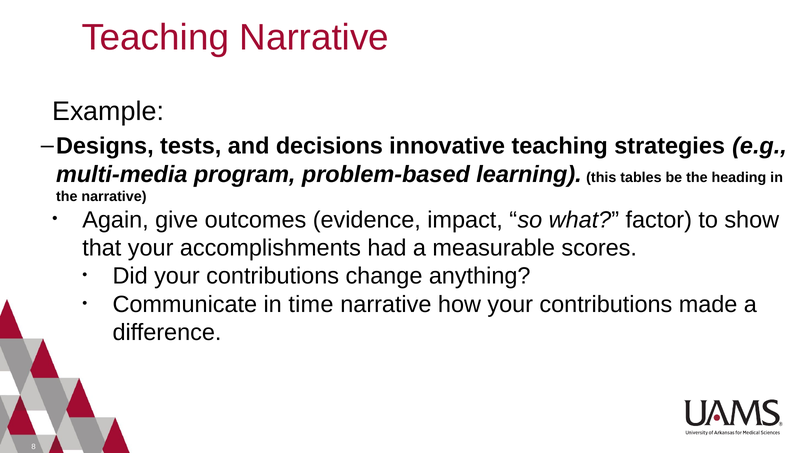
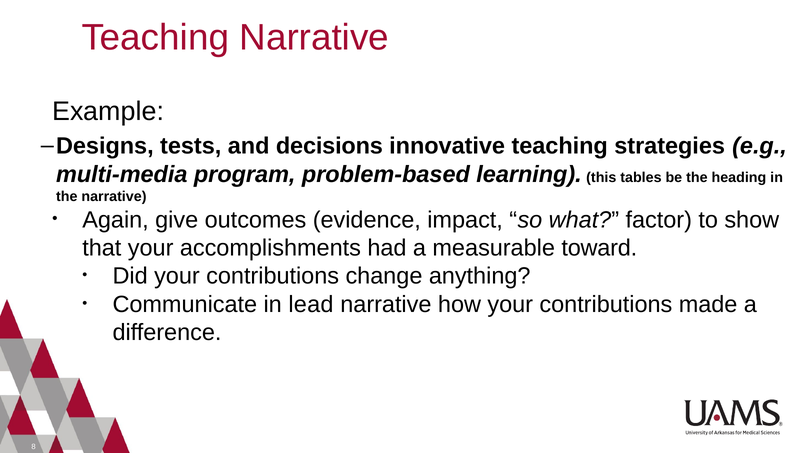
scores: scores -> toward (599, 248)
time: time -> lead (311, 304)
